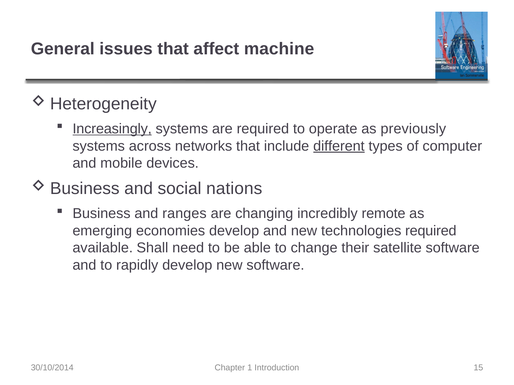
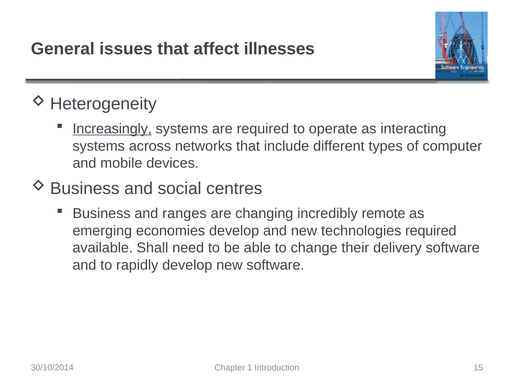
machine: machine -> illnesses (279, 49)
previously: previously -> interacting (413, 129)
different underline: present -> none (339, 146)
nations: nations -> centres (234, 189)
satellite: satellite -> delivery (398, 248)
